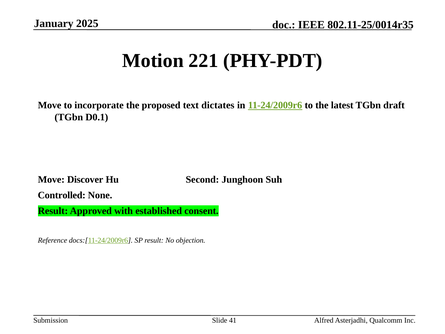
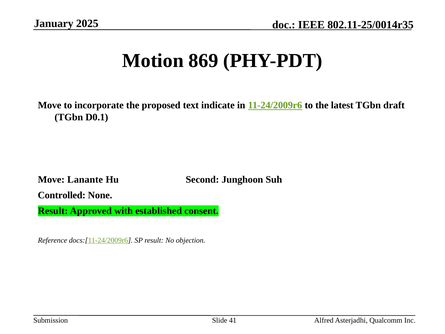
221: 221 -> 869 (203, 61)
dictates: dictates -> indicate (218, 105)
Discover: Discover -> Lanante (85, 179)
